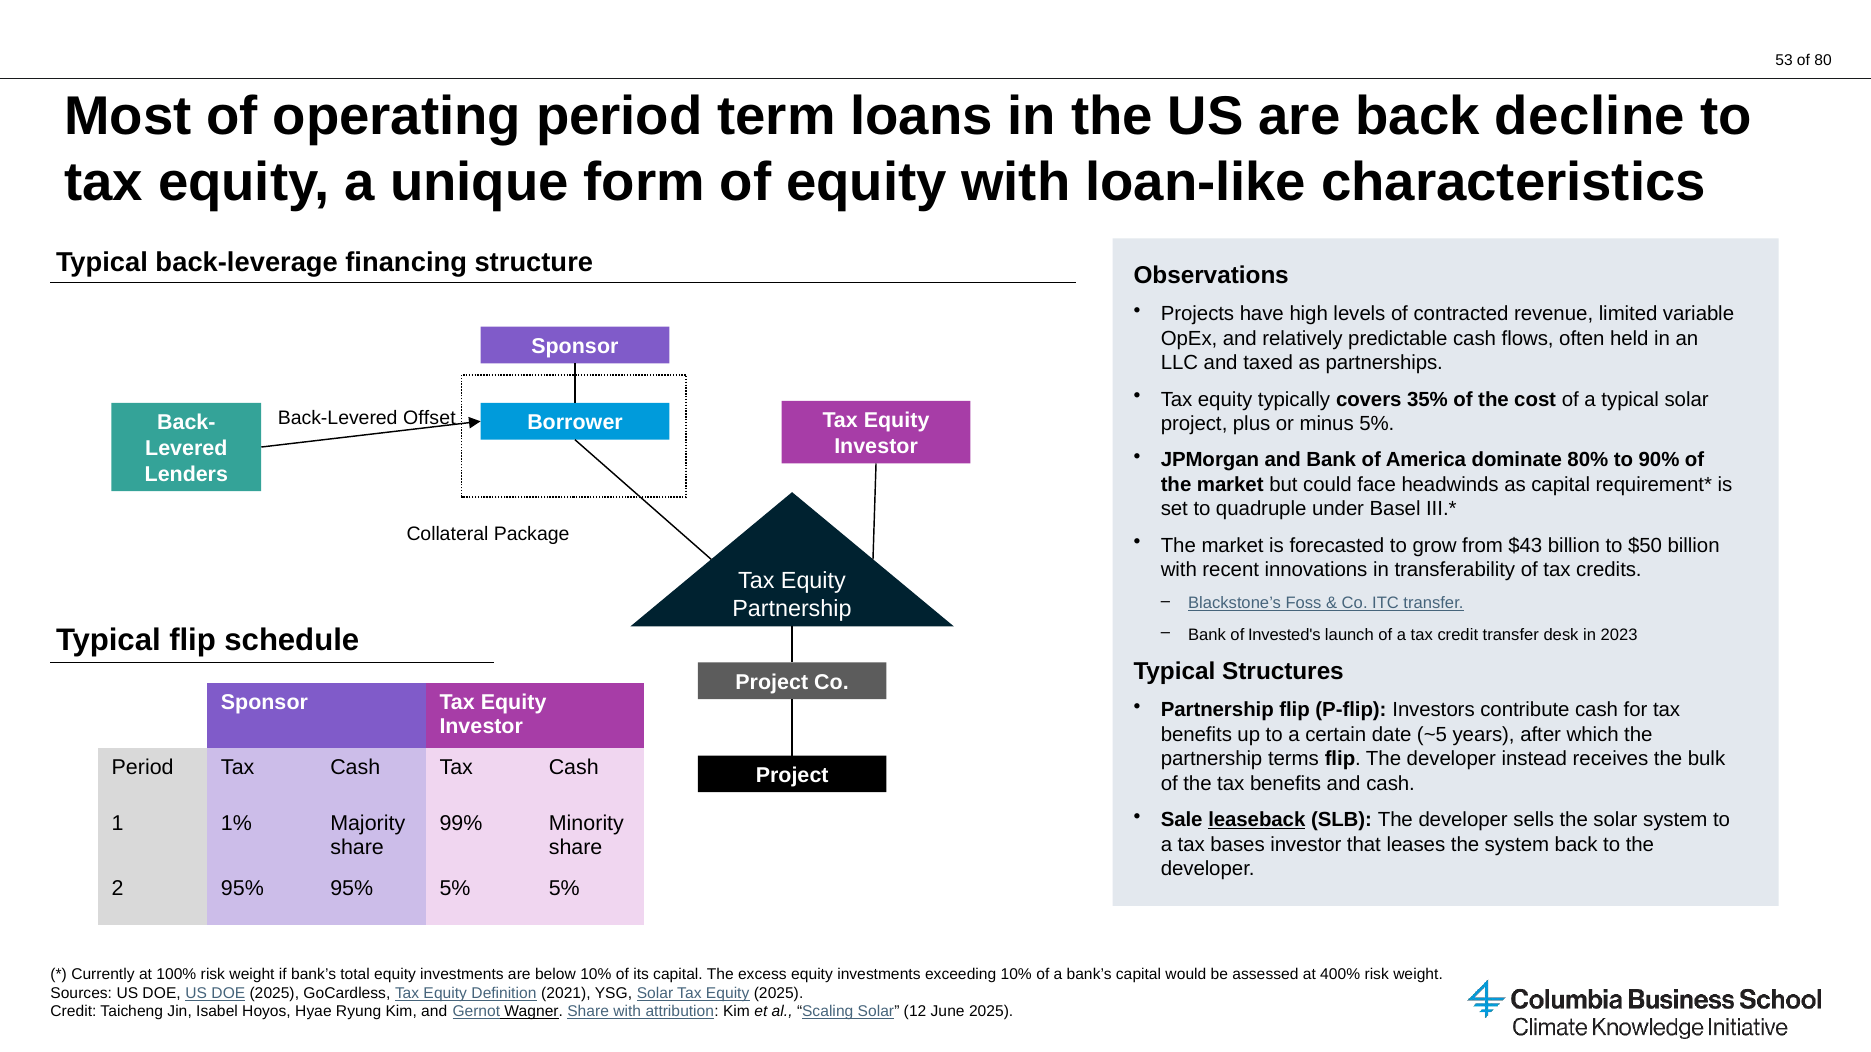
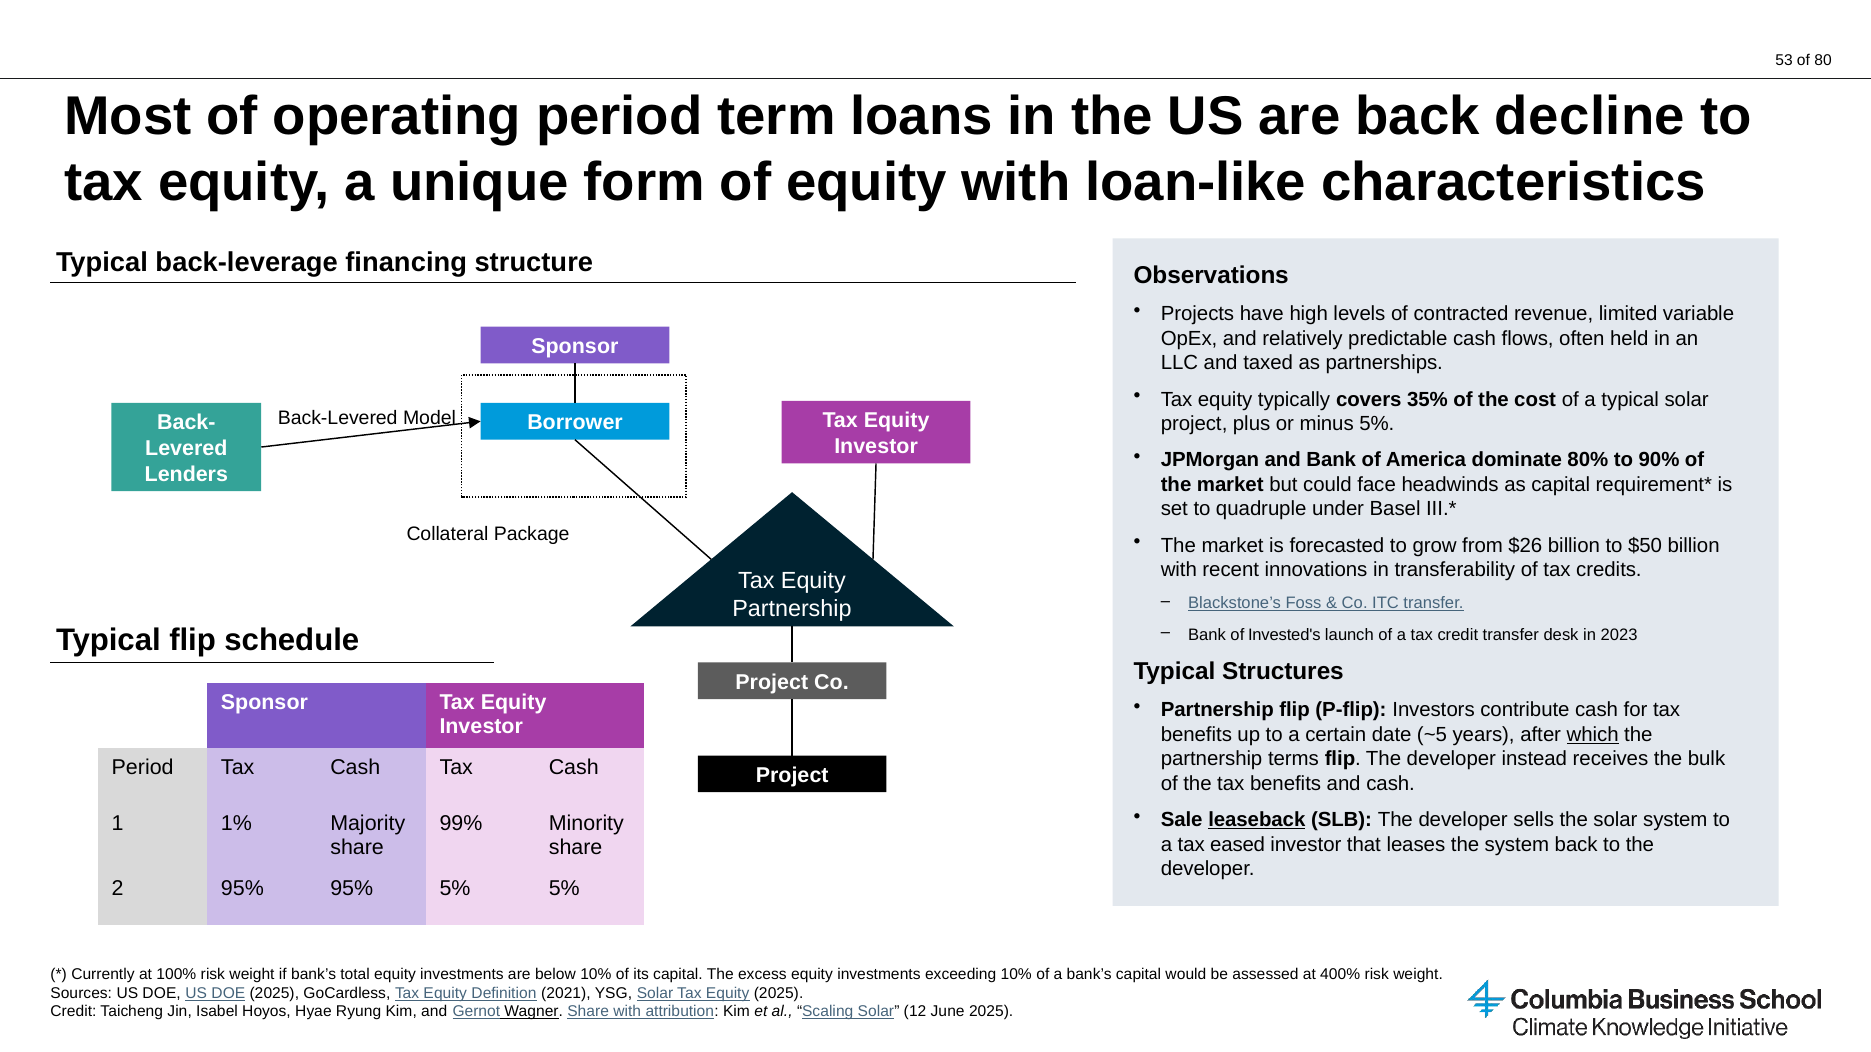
Offset: Offset -> Model (429, 418)
$43: $43 -> $26 (1525, 546)
which underline: none -> present (1593, 735)
bases: bases -> eased (1238, 845)
